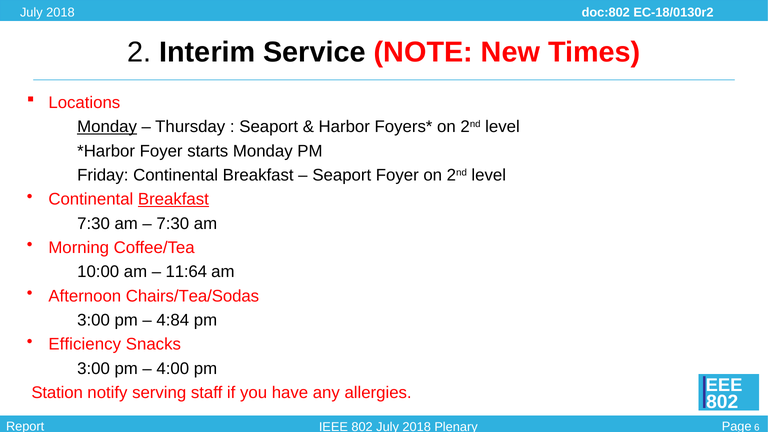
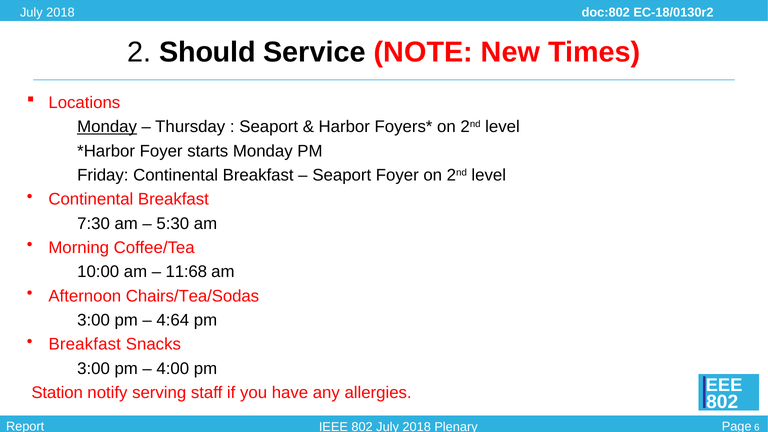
Interim: Interim -> Should (207, 52)
Breakfast underline: present -> none (173, 199)
7:30: 7:30 -> 5:30 (173, 224)
11:64: 11:64 -> 11:68 (186, 272)
4:84: 4:84 -> 4:64 (173, 320)
Efficiency: Efficiency -> Breakfast (85, 344)
